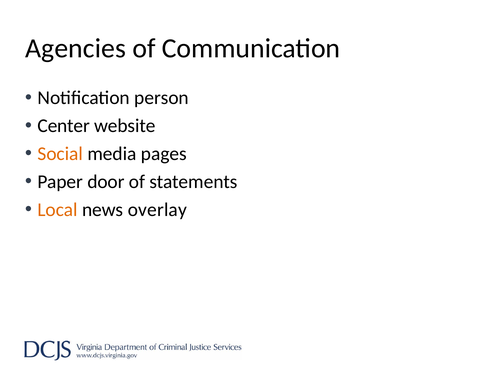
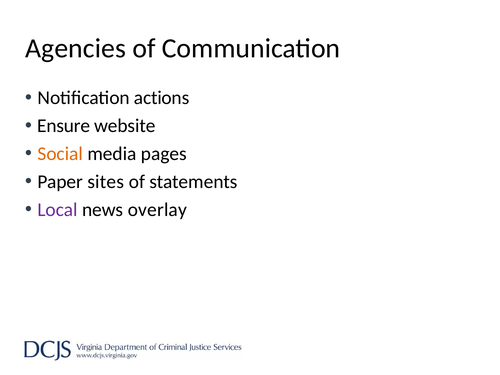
person: person -> actions (162, 98)
Center: Center -> Ensure (64, 126)
door: door -> sites (106, 182)
Local colour: orange -> purple (58, 210)
